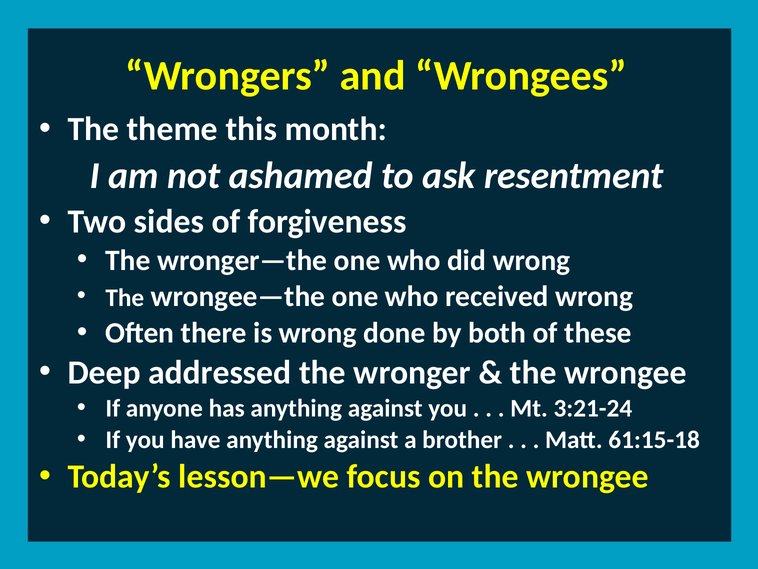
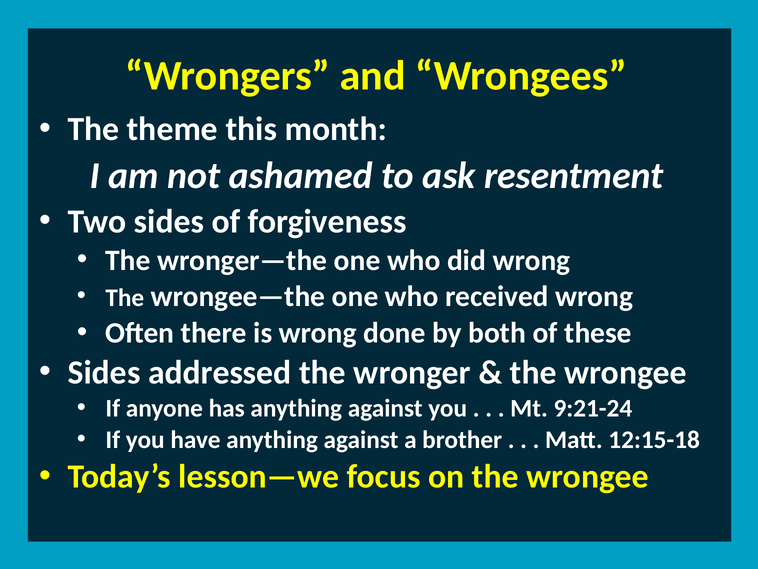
Deep: Deep -> Sides (104, 372)
3:21-24: 3:21-24 -> 9:21-24 (593, 408)
61:15-18: 61:15-18 -> 12:15-18 (654, 439)
